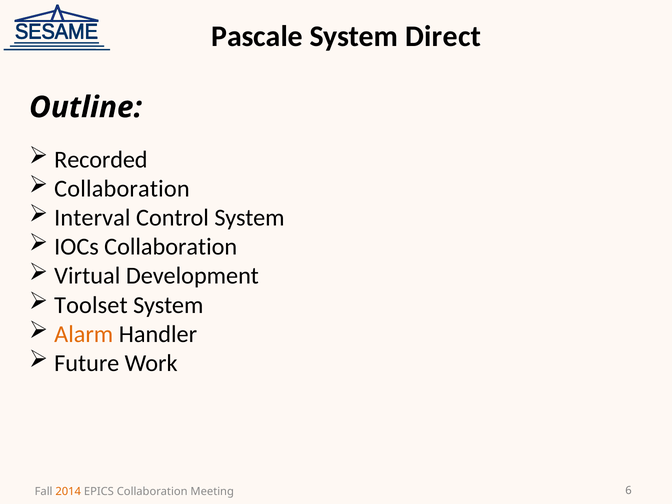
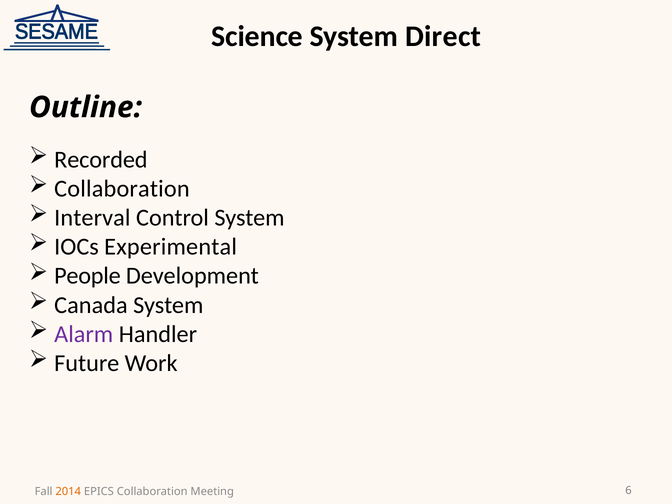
Pascale: Pascale -> Science (257, 36)
IOCs Collaboration: Collaboration -> Experimental (171, 247)
Virtual: Virtual -> People (87, 276)
Toolset: Toolset -> Canada (91, 305)
Alarm colour: orange -> purple (84, 334)
